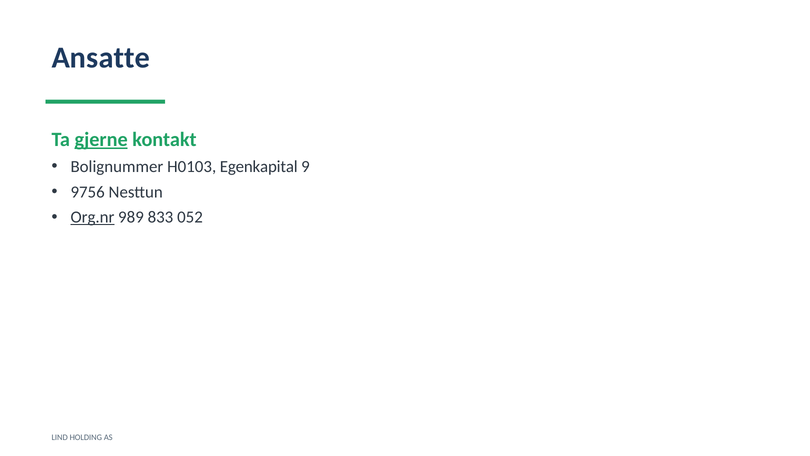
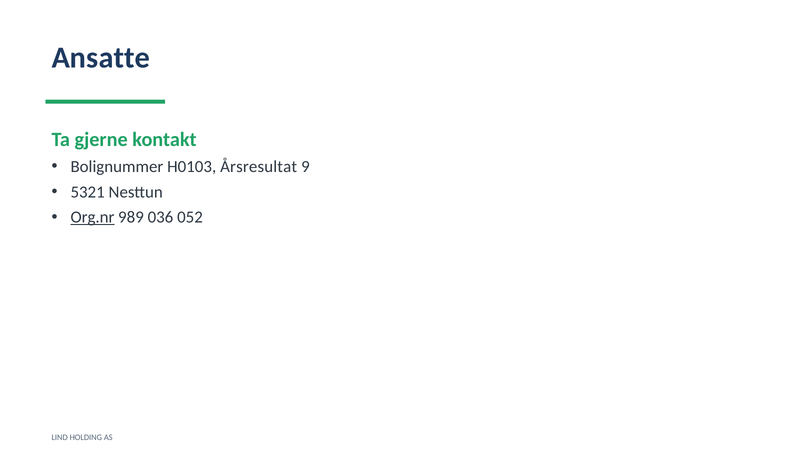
gjerne underline: present -> none (101, 139)
Egenkapital: Egenkapital -> Årsresultat (259, 167)
9756: 9756 -> 5321 (88, 192)
833: 833 -> 036 (160, 217)
